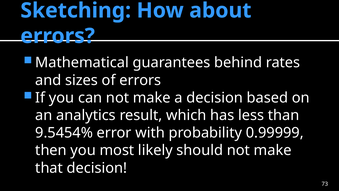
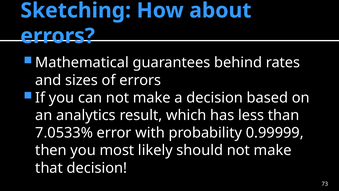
9.5454%: 9.5454% -> 7.0533% (64, 133)
